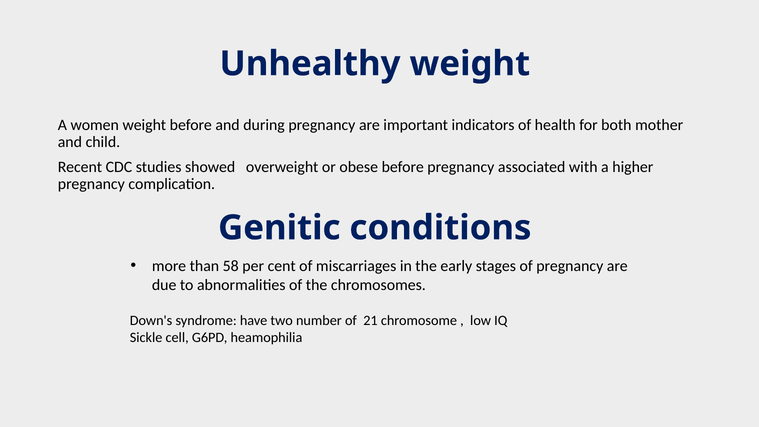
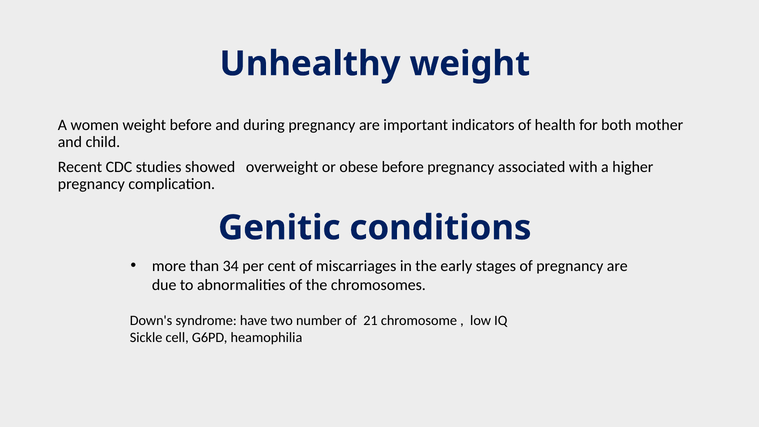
58: 58 -> 34 (231, 266)
